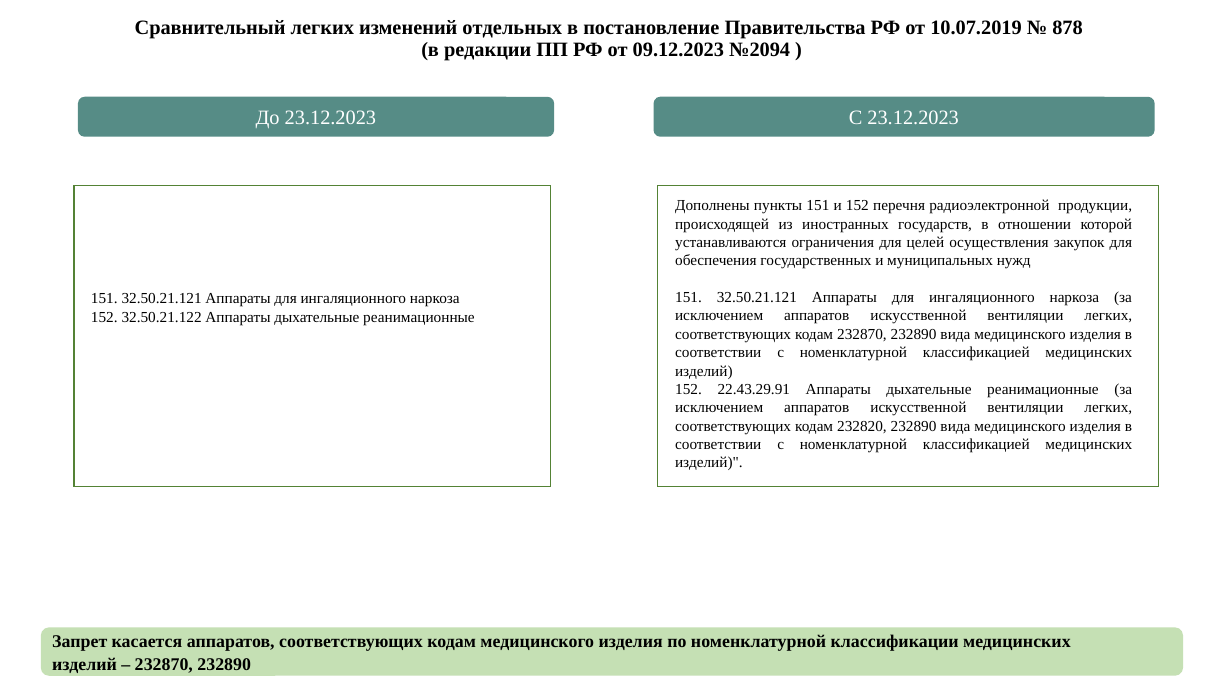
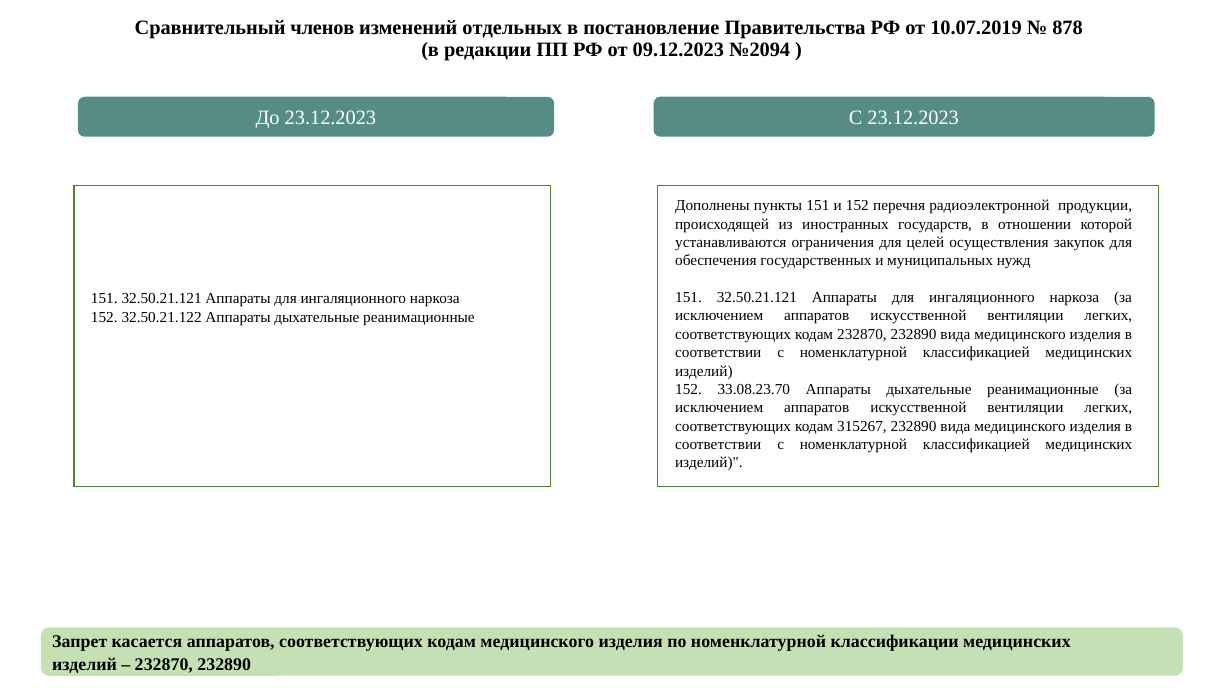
Сравнительный легких: легких -> членов (322, 28)
22.43.29.91: 22.43.29.91 -> 33.08.23.70 (754, 390)
232820: 232820 -> 315267 (862, 426)
